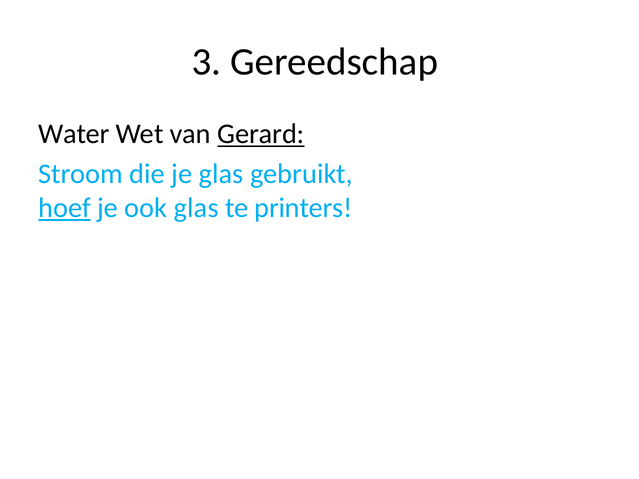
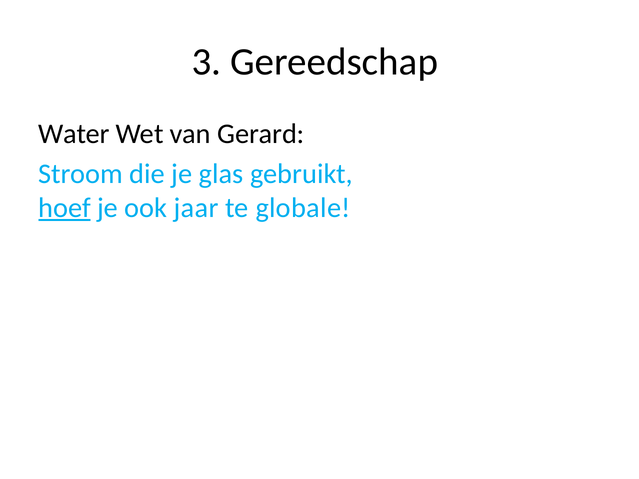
Gerard underline: present -> none (261, 134)
ook glas: glas -> jaar (196, 208)
printers: printers -> globale (303, 208)
